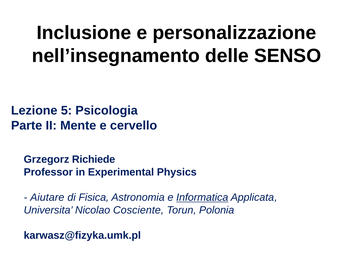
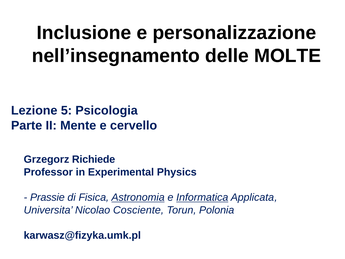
SENSO: SENSO -> MOLTE (288, 56)
Aiutare: Aiutare -> Prassie (47, 197)
Astronomia underline: none -> present (138, 197)
